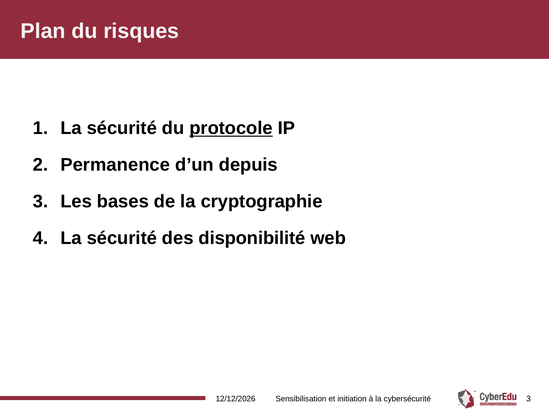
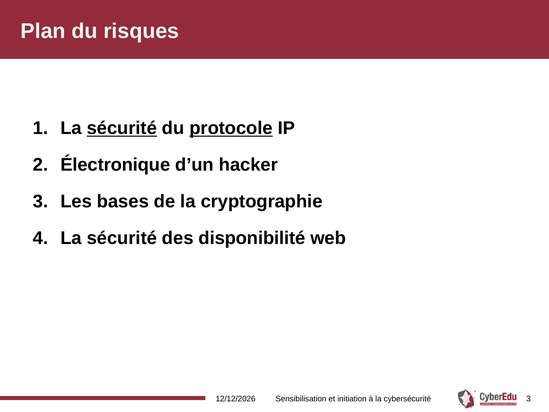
sécurité underline: none -> present (122, 128)
Permanence: Permanence -> Électronique (115, 165)
depuis: depuis -> hacker (248, 165)
